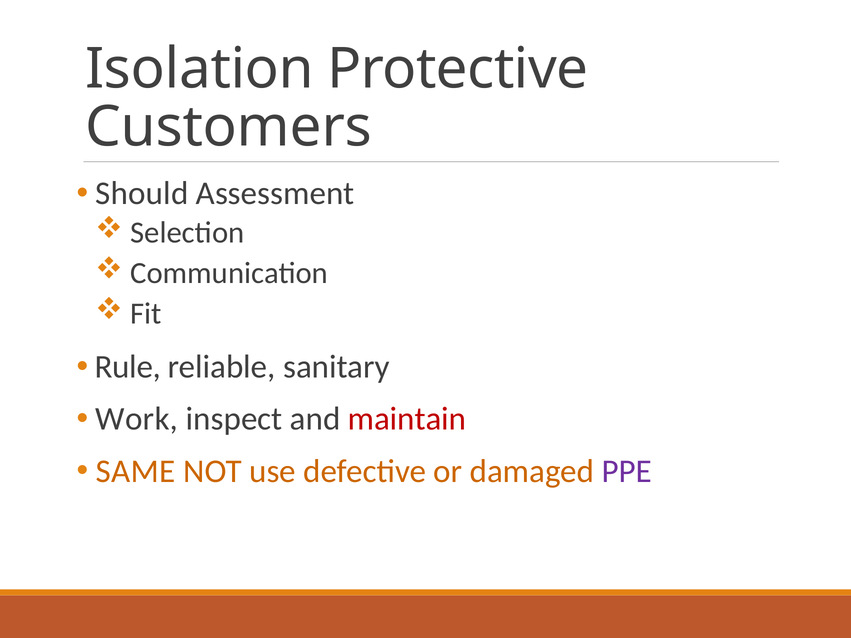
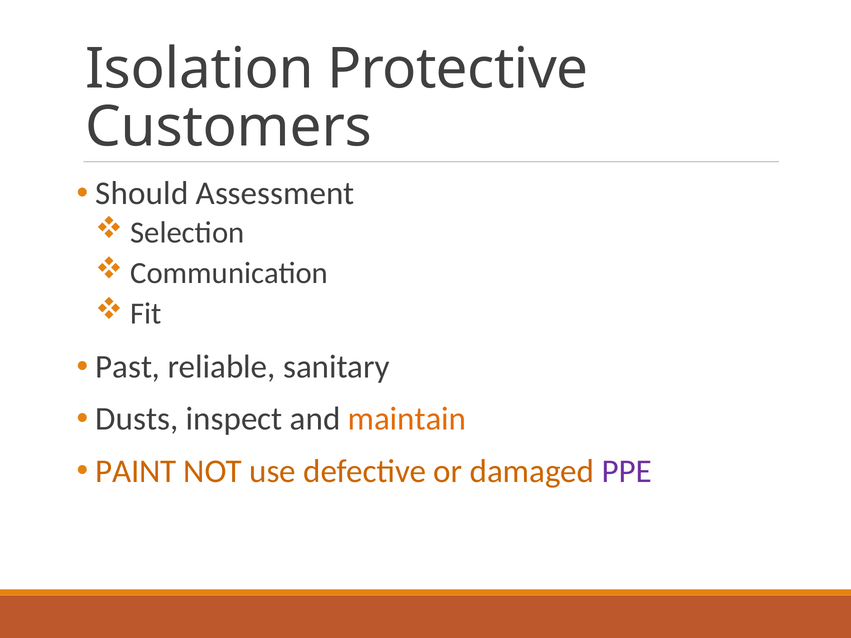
Rule: Rule -> Past (128, 367)
Work: Work -> Dusts (137, 419)
maintain colour: red -> orange (407, 419)
SAME: SAME -> PAINT (136, 471)
